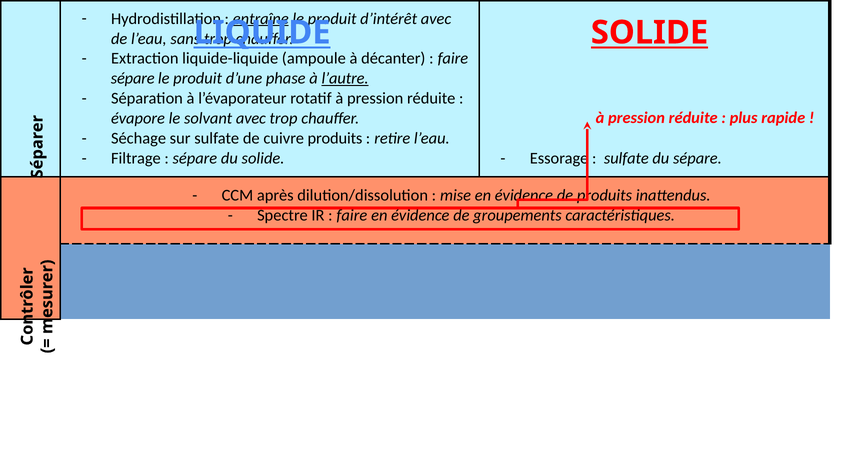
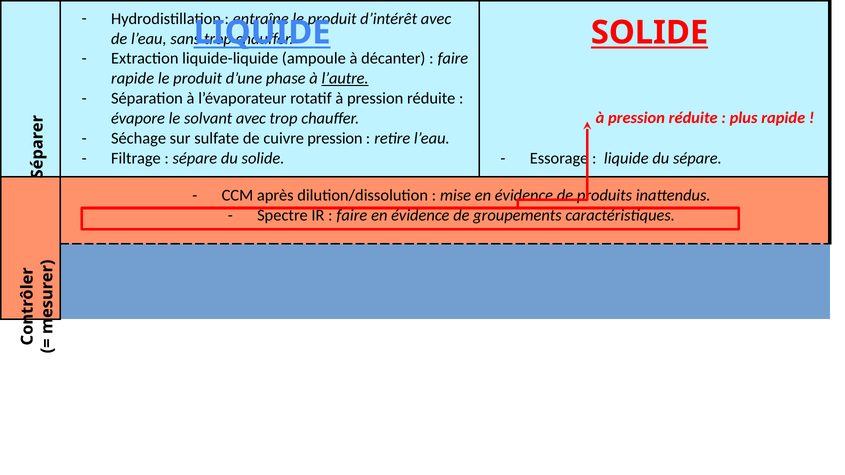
entraîne underline: present -> none (261, 19)
sépare: sépare -> rapide (133, 79)
cuivre produits: produits -> pression (335, 139)
sulfate: sulfate -> liquide (626, 159)
